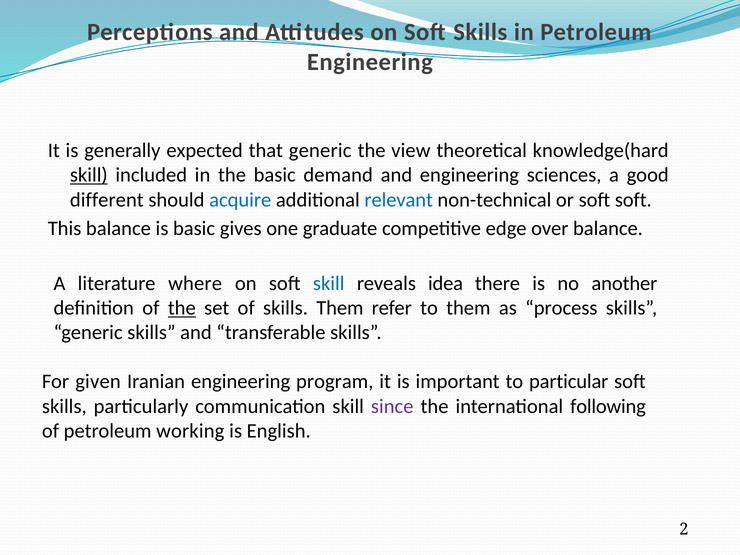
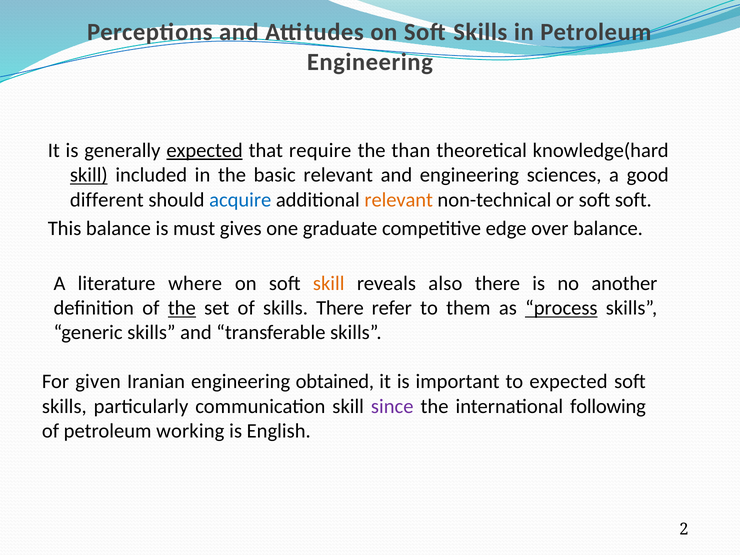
expected underline: none -> present (205, 150)
that generic: generic -> require (320, 150)
view: view -> than (411, 150)
basic demand: demand -> relevant (338, 175)
relevant colour: blue -> orange (399, 200)
is basic: basic -> must (194, 229)
skill colour: blue -> orange (329, 283)
idea: idea -> also (445, 283)
skills Them: Them -> There (340, 308)
process underline: none -> present (561, 308)
program: program -> obtained (335, 382)
to particular: particular -> expected (569, 382)
